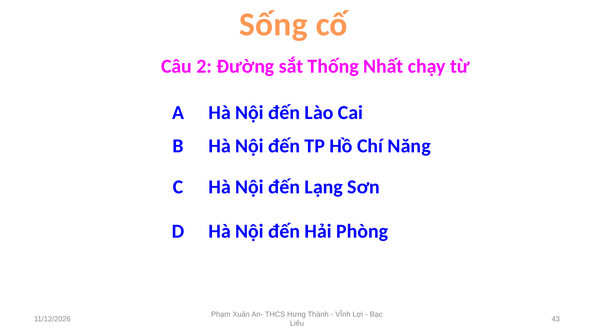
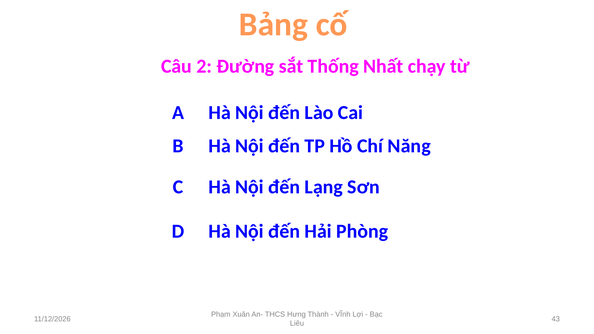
Sống: Sống -> Bảng (274, 25)
